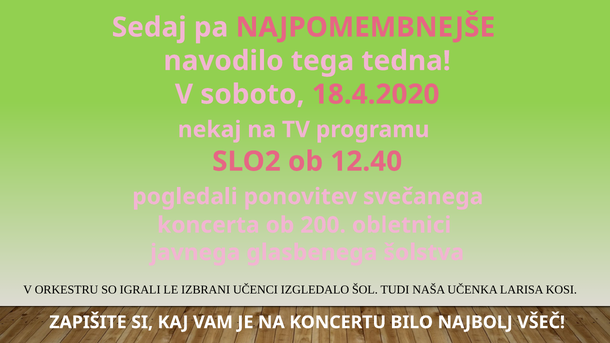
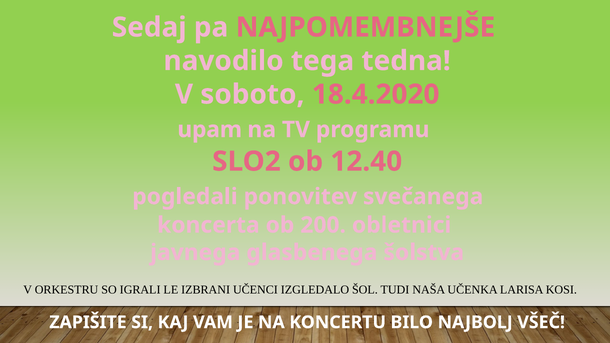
nekaj: nekaj -> upam (210, 130)
